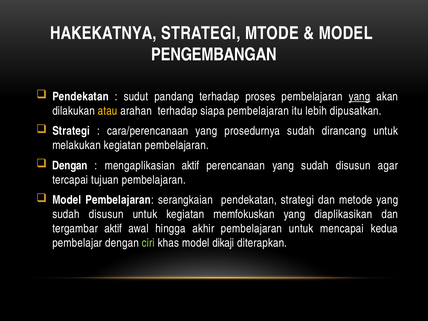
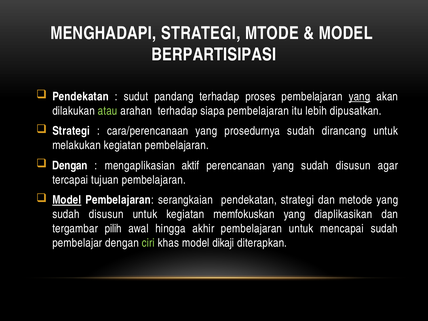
HAKEKATNYA: HAKEKATNYA -> MENGHADAPI (103, 33)
PENGEMBANGAN: PENGEMBANGAN -> BERPARTISIPASI (214, 55)
atau colour: yellow -> light green (108, 111)
Model underline: none -> present (67, 200)
tergambar aktif: aktif -> pilih (113, 229)
mencapai kedua: kedua -> sudah (384, 229)
